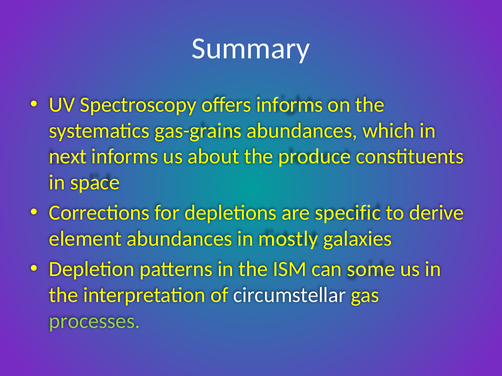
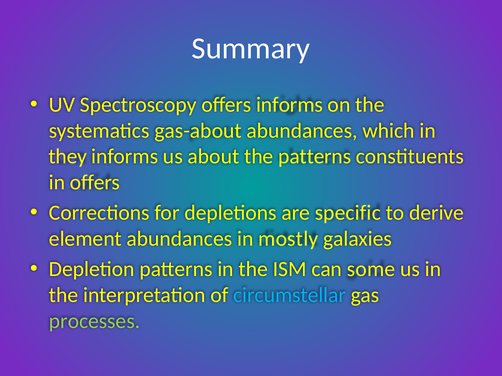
gas-grains: gas-grains -> gas-about (198, 131)
next: next -> they (68, 157)
the produce: produce -> patterns (315, 157)
in space: space -> offers (95, 183)
circumstellar colour: white -> light blue (290, 295)
